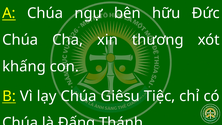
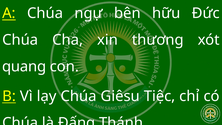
khấng: khấng -> quang (24, 66)
